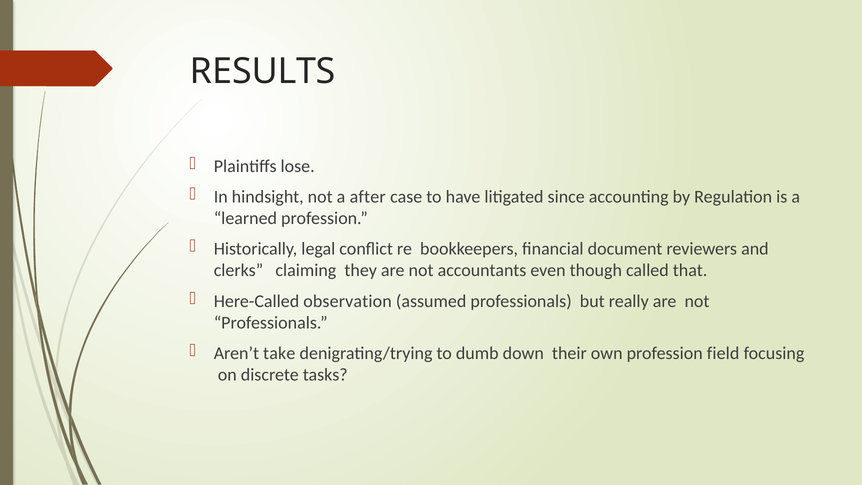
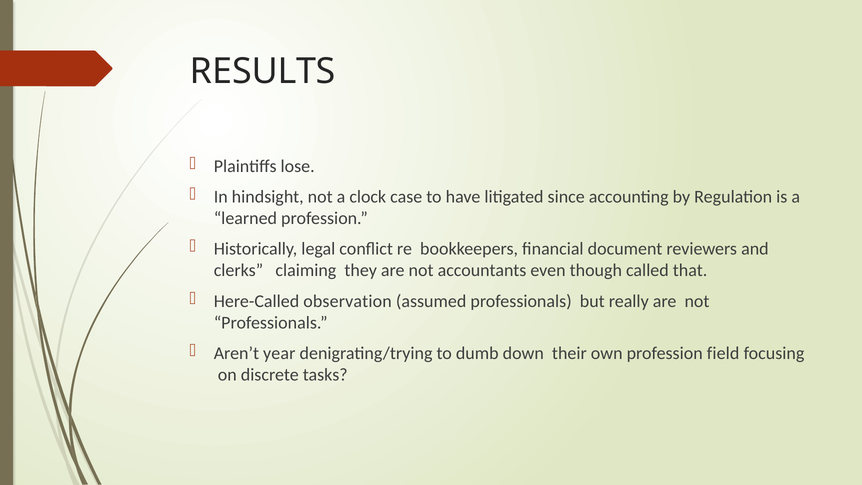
after: after -> clock (368, 197)
take: take -> year (279, 353)
